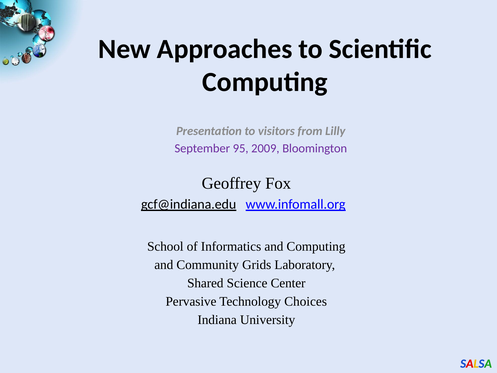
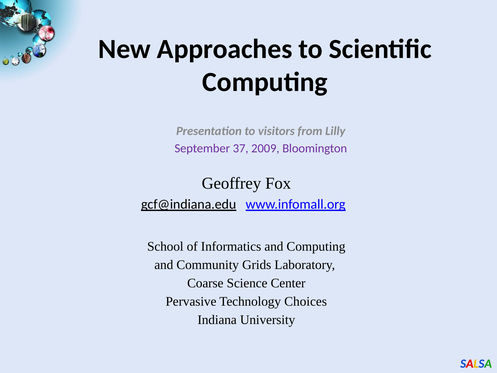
95: 95 -> 37 (241, 148)
Shared: Shared -> Coarse (205, 283)
